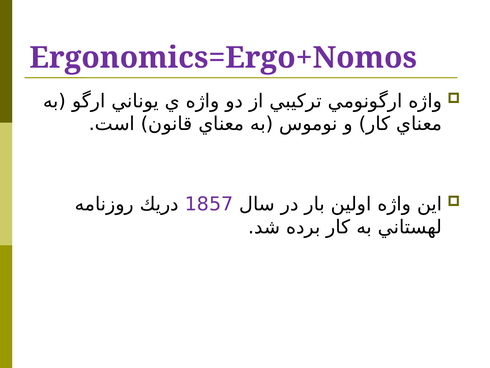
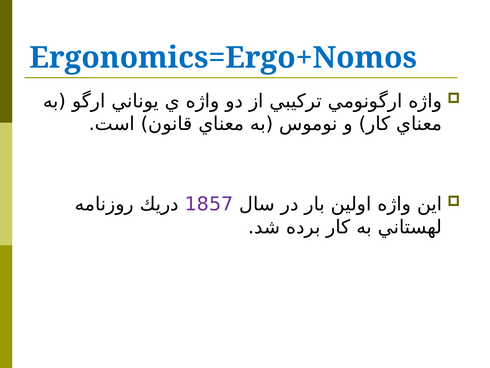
Ergonomics=Ergo+Nomos colour: purple -> blue (223, 58)
